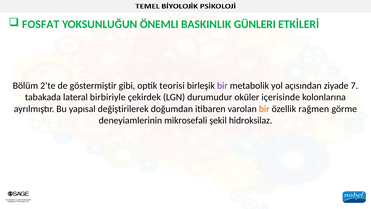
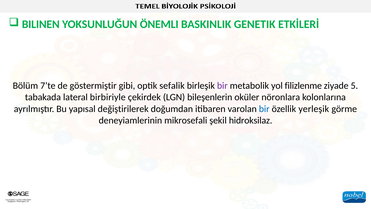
FOSFAT: FOSFAT -> BILINEN (41, 24)
GÜNLERI: GÜNLERI -> GENETIK (255, 24)
2’te: 2’te -> 7’te (48, 85)
teorisi: teorisi -> sefalik (172, 85)
açısından: açısından -> filizlenme (303, 85)
7: 7 -> 5 (354, 85)
durumudur: durumudur -> bileşenlerin (210, 97)
içerisinde: içerisinde -> nöronlara (281, 97)
bir colour: orange -> blue (264, 109)
rağmen: rağmen -> yerleşik (314, 109)
